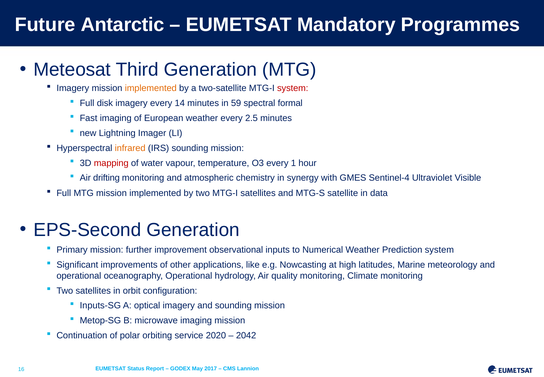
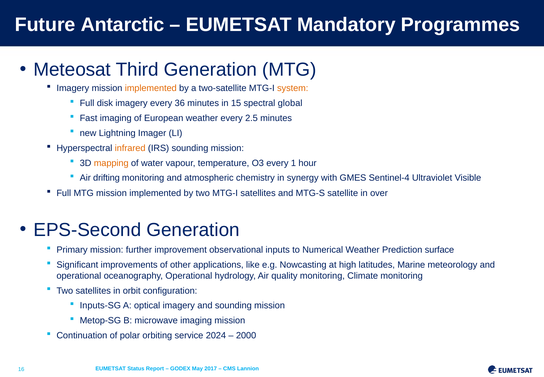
system colour: red -> orange (293, 88)
14: 14 -> 36 (180, 103)
59: 59 -> 15 (236, 103)
formal: formal -> global (290, 103)
mapping colour: red -> orange (111, 163)
data: data -> over (379, 193)
Prediction system: system -> surface (439, 250)
2020: 2020 -> 2024 (216, 335)
2042: 2042 -> 2000 (246, 335)
